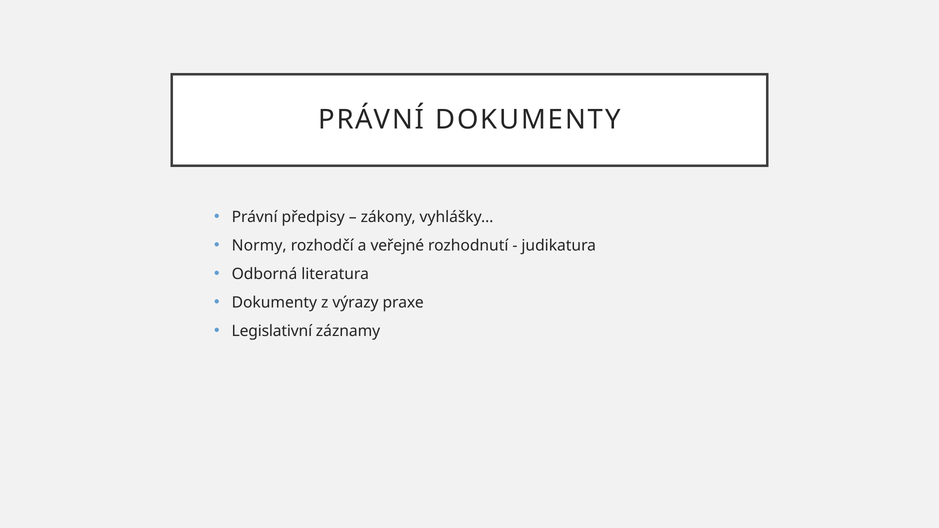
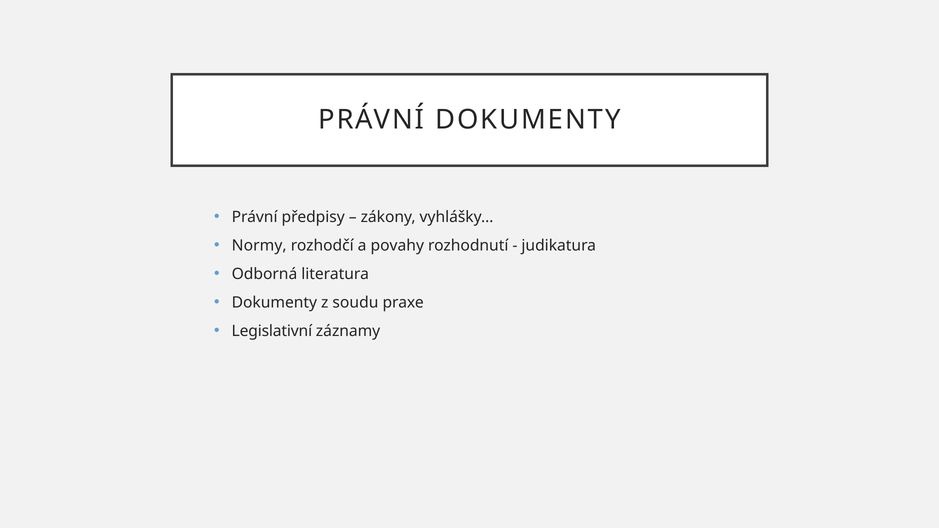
veřejné: veřejné -> povahy (397, 246)
výrazy: výrazy -> soudu (355, 303)
